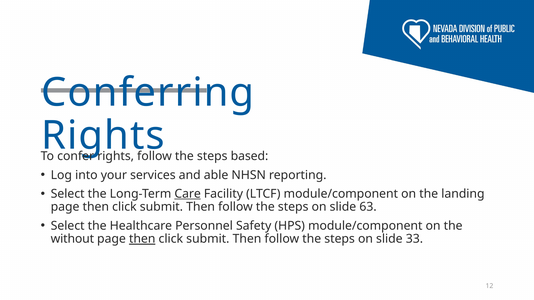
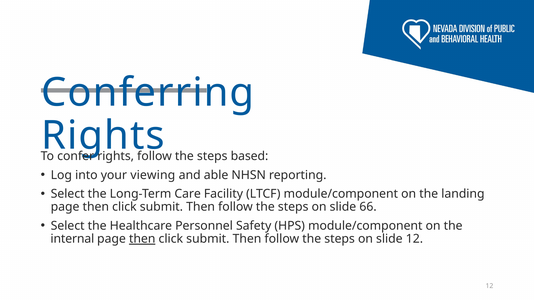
services: services -> viewing (153, 175)
Care underline: present -> none (188, 194)
63: 63 -> 66 (368, 207)
without: without -> internal (72, 239)
slide 33: 33 -> 12 (414, 239)
